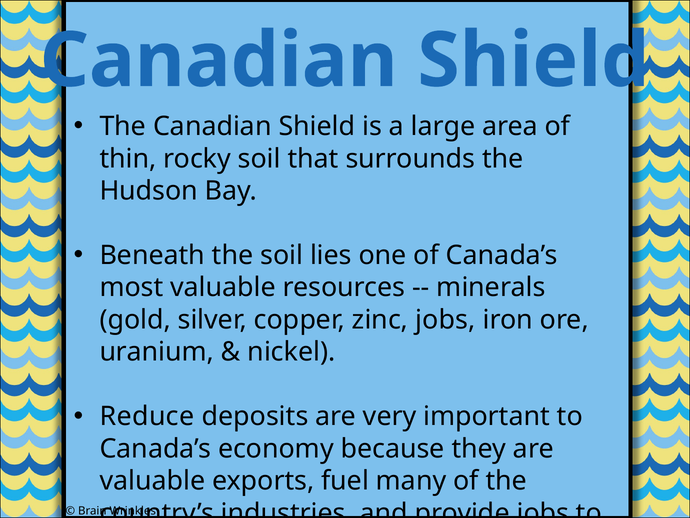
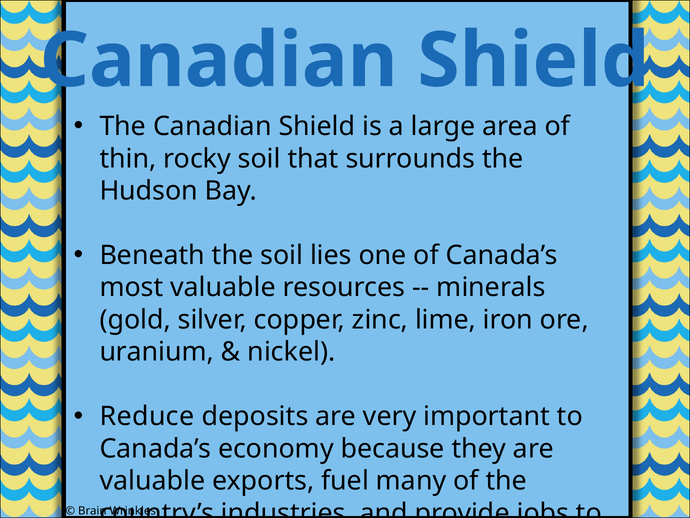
zinc jobs: jobs -> lime (445, 320)
